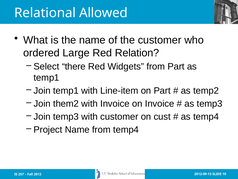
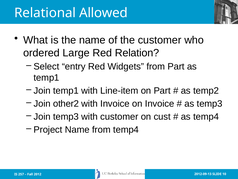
there: there -> entry (74, 66)
them2: them2 -> other2 (66, 103)
